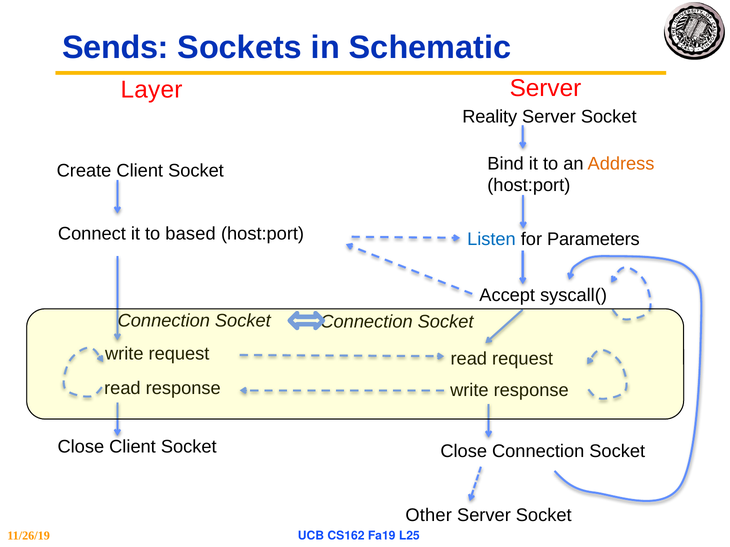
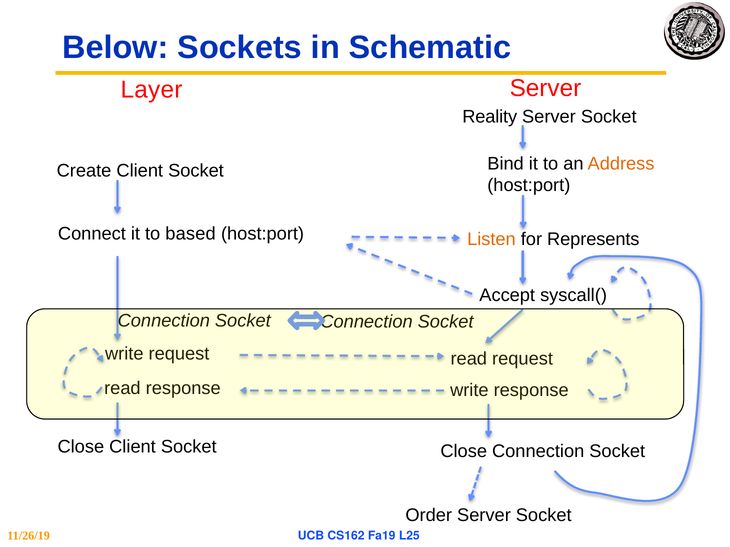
Sends: Sends -> Below (115, 47)
Listen colour: blue -> orange (491, 239)
Parameters: Parameters -> Represents (593, 239)
Other: Other -> Order (429, 516)
